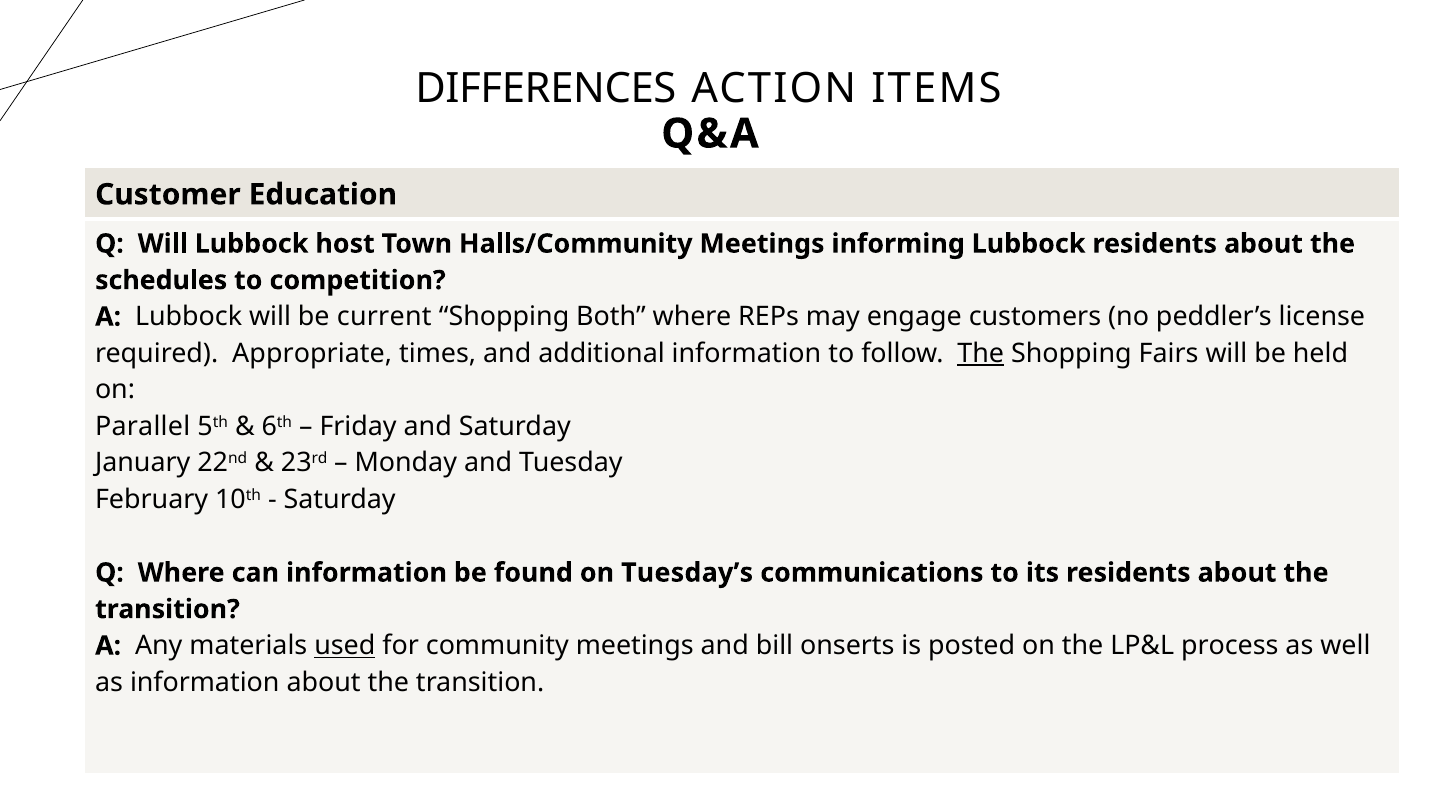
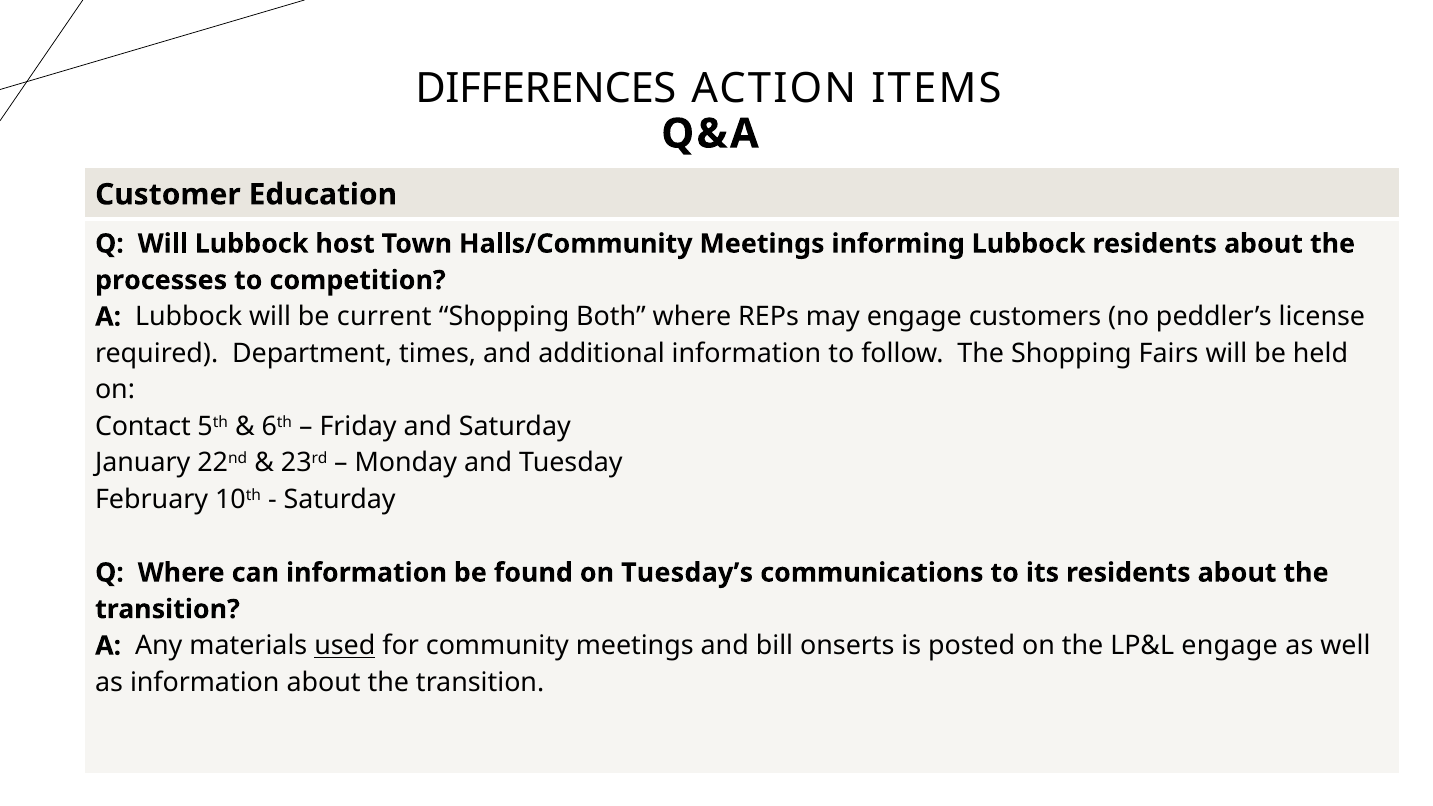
schedules: schedules -> processes (161, 280)
Appropriate: Appropriate -> Department (312, 353)
The underline: present -> none (981, 353)
Parallel: Parallel -> Contact (143, 427)
LP&L process: process -> engage (1230, 646)
